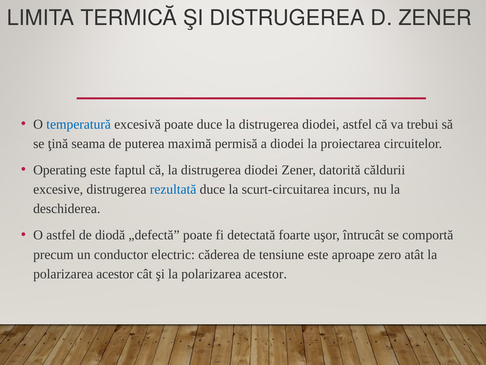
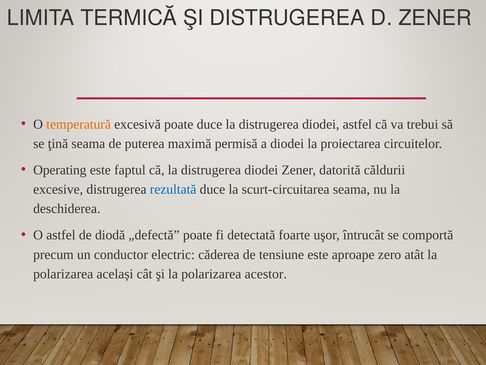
temperatură colour: blue -> orange (79, 124)
scurt-circuitarea incurs: incurs -> seama (351, 189)
acestor: acestor -> același (115, 274)
